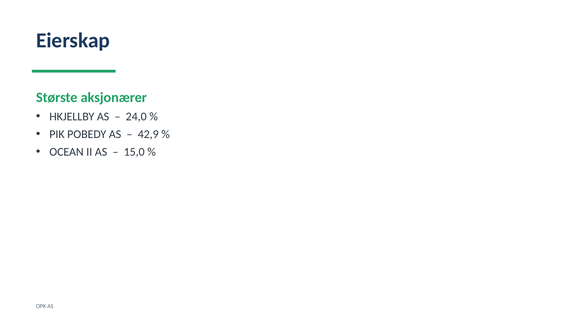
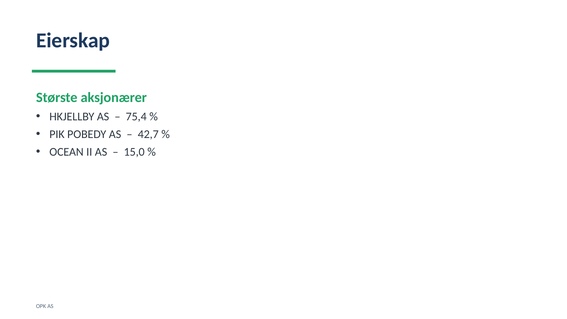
24,0: 24,0 -> 75,4 (136, 117)
42,9: 42,9 -> 42,7 (148, 134)
